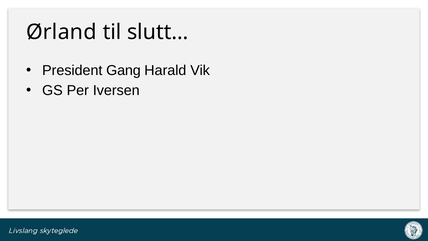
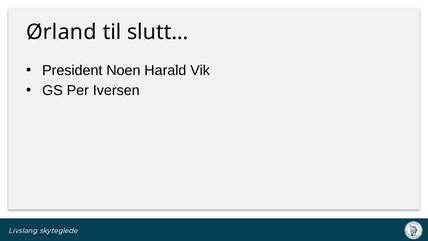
Gang: Gang -> Noen (123, 70)
